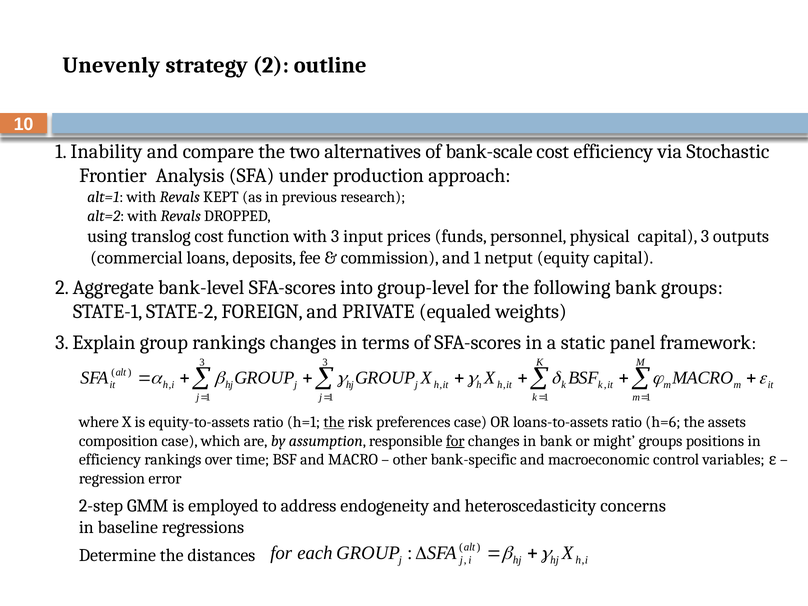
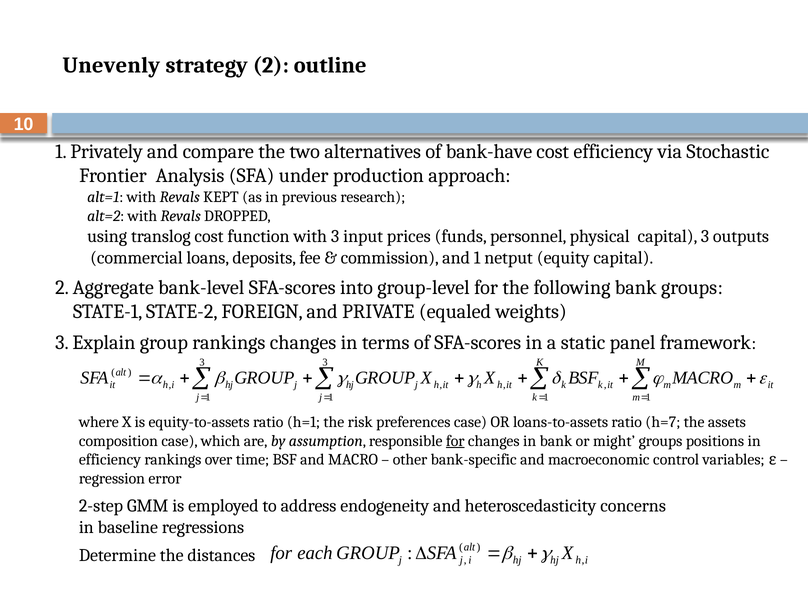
Inability: Inability -> Privately (107, 152)
bank-scale: bank-scale -> bank-have (489, 152)
the underline: present -> none (334, 422)
h=6: h=6 -> h=7 (663, 422)
